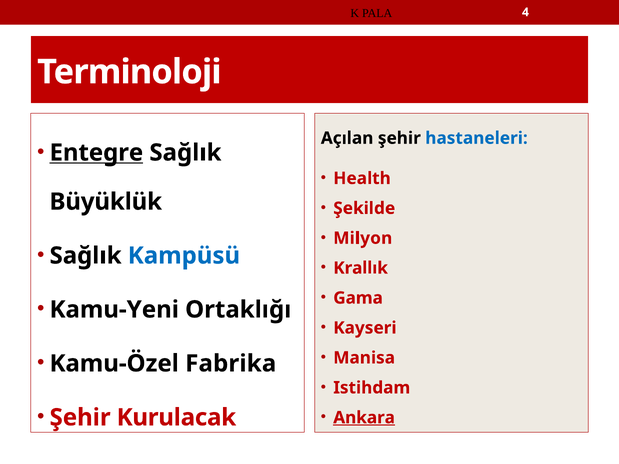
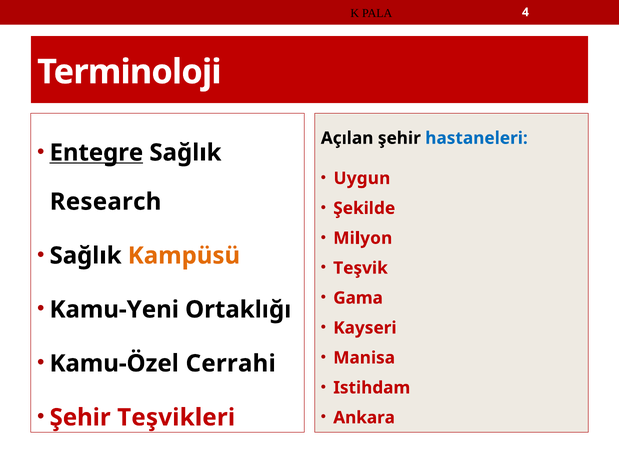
Health: Health -> Uygun (362, 178)
Büyüklük: Büyüklük -> Research (106, 202)
Kampüsü colour: blue -> orange (184, 256)
Krallık: Krallık -> Teşvik (361, 268)
Fabrika: Fabrika -> Cerrahi (231, 364)
Kurulacak: Kurulacak -> Teşvikleri (176, 418)
Ankara underline: present -> none (364, 418)
